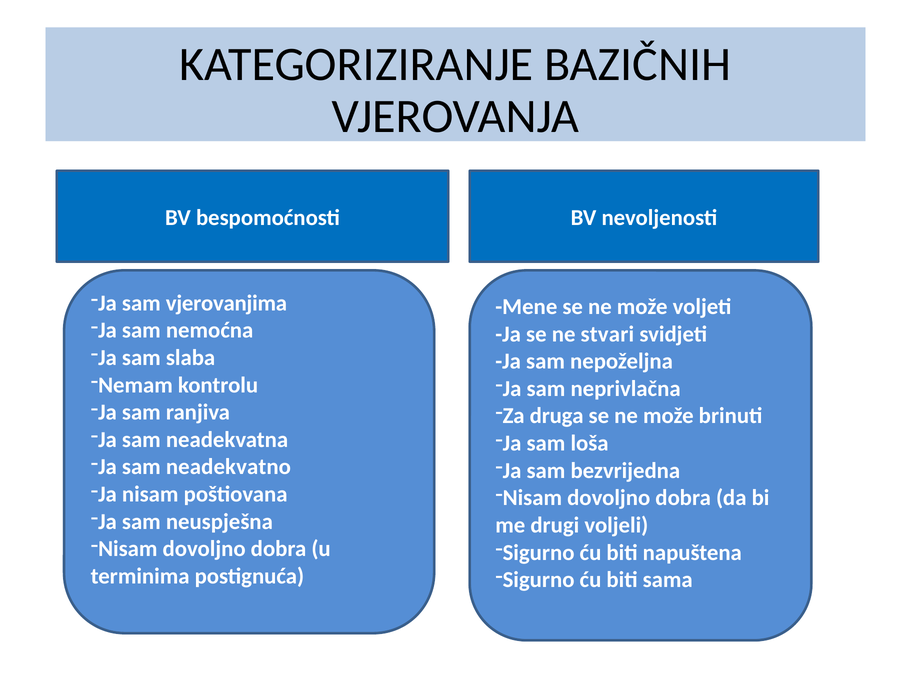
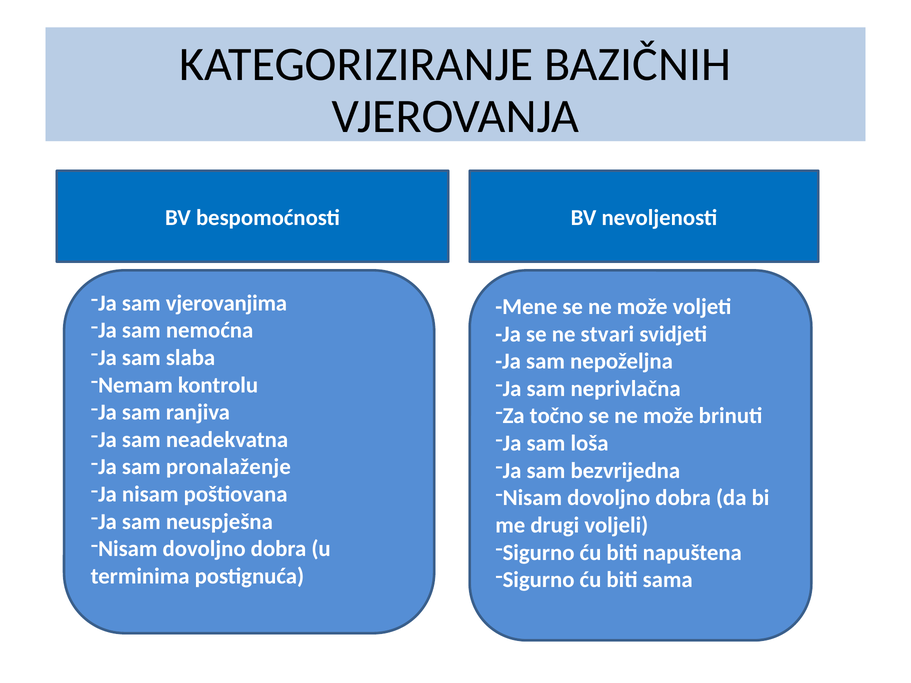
druga: druga -> točno (557, 416)
neadekvatno: neadekvatno -> pronalaženje (228, 467)
